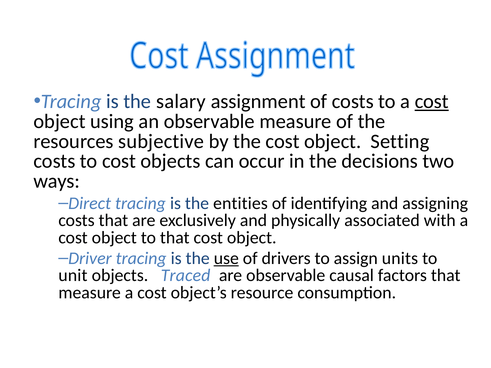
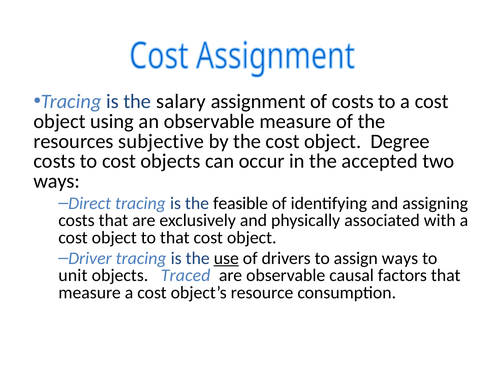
cost underline: present -> none (432, 102)
Setting: Setting -> Degree (400, 141)
decisions: decisions -> accepted (380, 161)
entities: entities -> feasible (241, 203)
assign units: units -> ways (400, 258)
